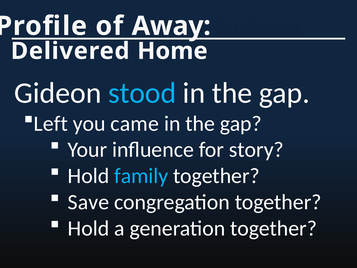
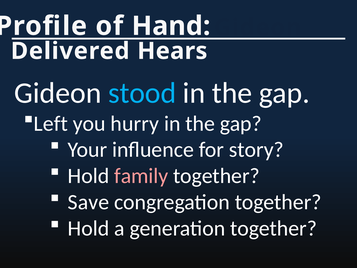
Away: Away -> Hand (171, 26)
Home: Home -> Hears (172, 51)
came: came -> hurry (135, 123)
family colour: light blue -> pink (141, 176)
